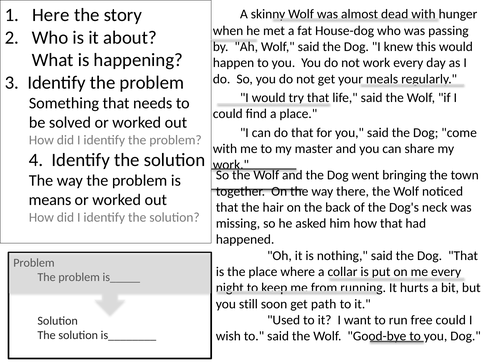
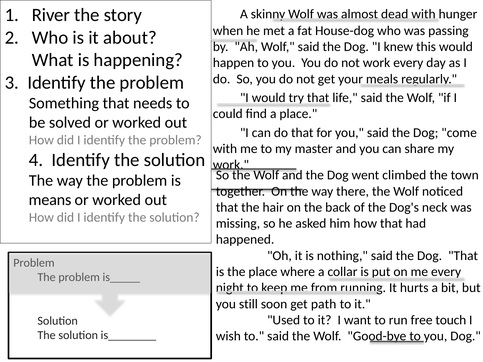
Here: Here -> River (51, 15)
bringing: bringing -> climbed (404, 175)
free could: could -> touch (451, 320)
